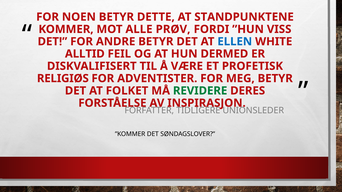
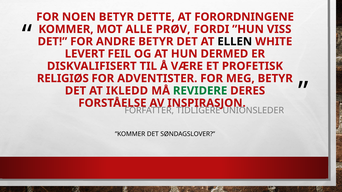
STANDPUNKTENE: STANDPUNKTENE -> FORORDNINGENE (244, 17)
ELLEN colour: blue -> black (235, 42)
ALLTID: ALLTID -> LEVERT (85, 54)
FOLKET: FOLKET -> IKLEDD (127, 91)
